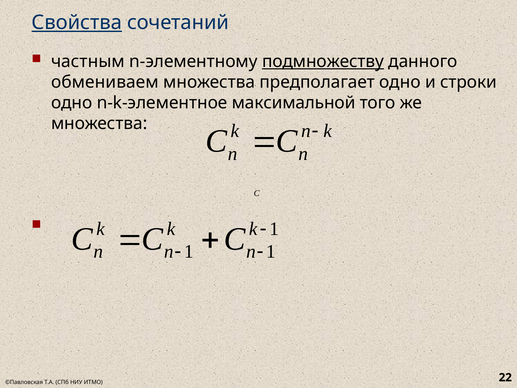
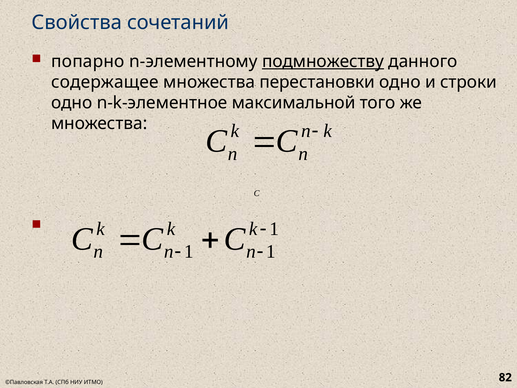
Свойства underline: present -> none (77, 23)
частным: частным -> попарно (88, 61)
обмениваем: обмениваем -> содержащее (105, 82)
предполагает: предполагает -> перестановки (317, 82)
22: 22 -> 82 (505, 377)
